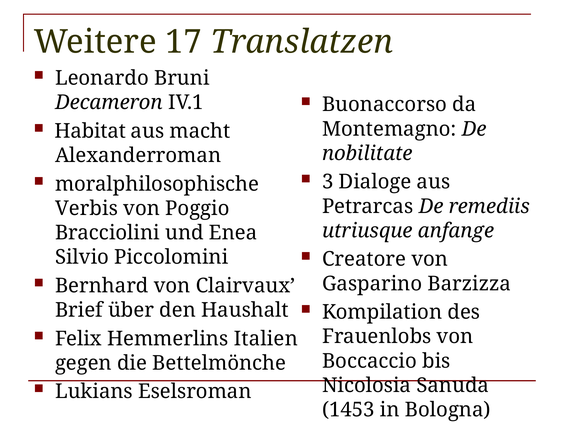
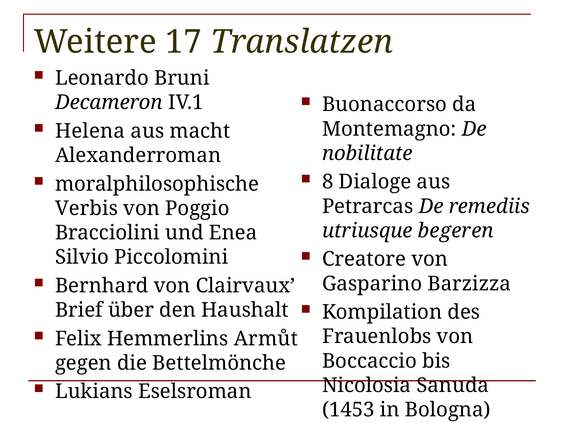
Habitat: Habitat -> Helena (90, 131)
3: 3 -> 8 (328, 182)
anfange: anfange -> begeren (456, 231)
Italien: Italien -> Armůt (266, 339)
